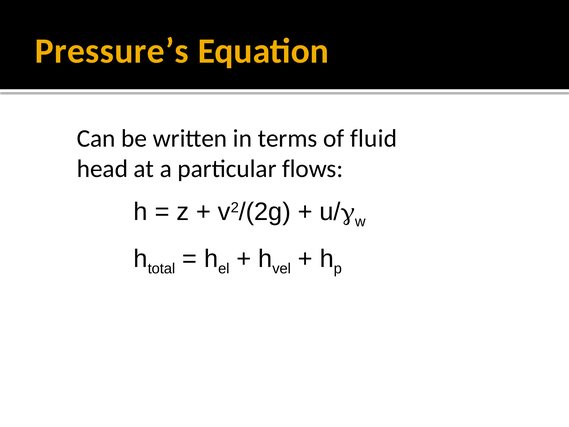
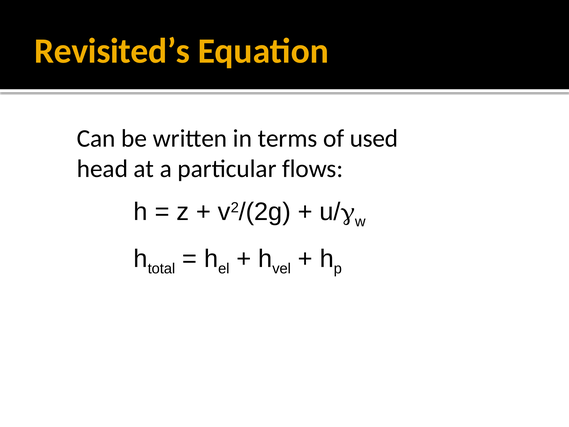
Pressure’s: Pressure’s -> Revisited’s (112, 51)
fluid: fluid -> used (374, 138)
